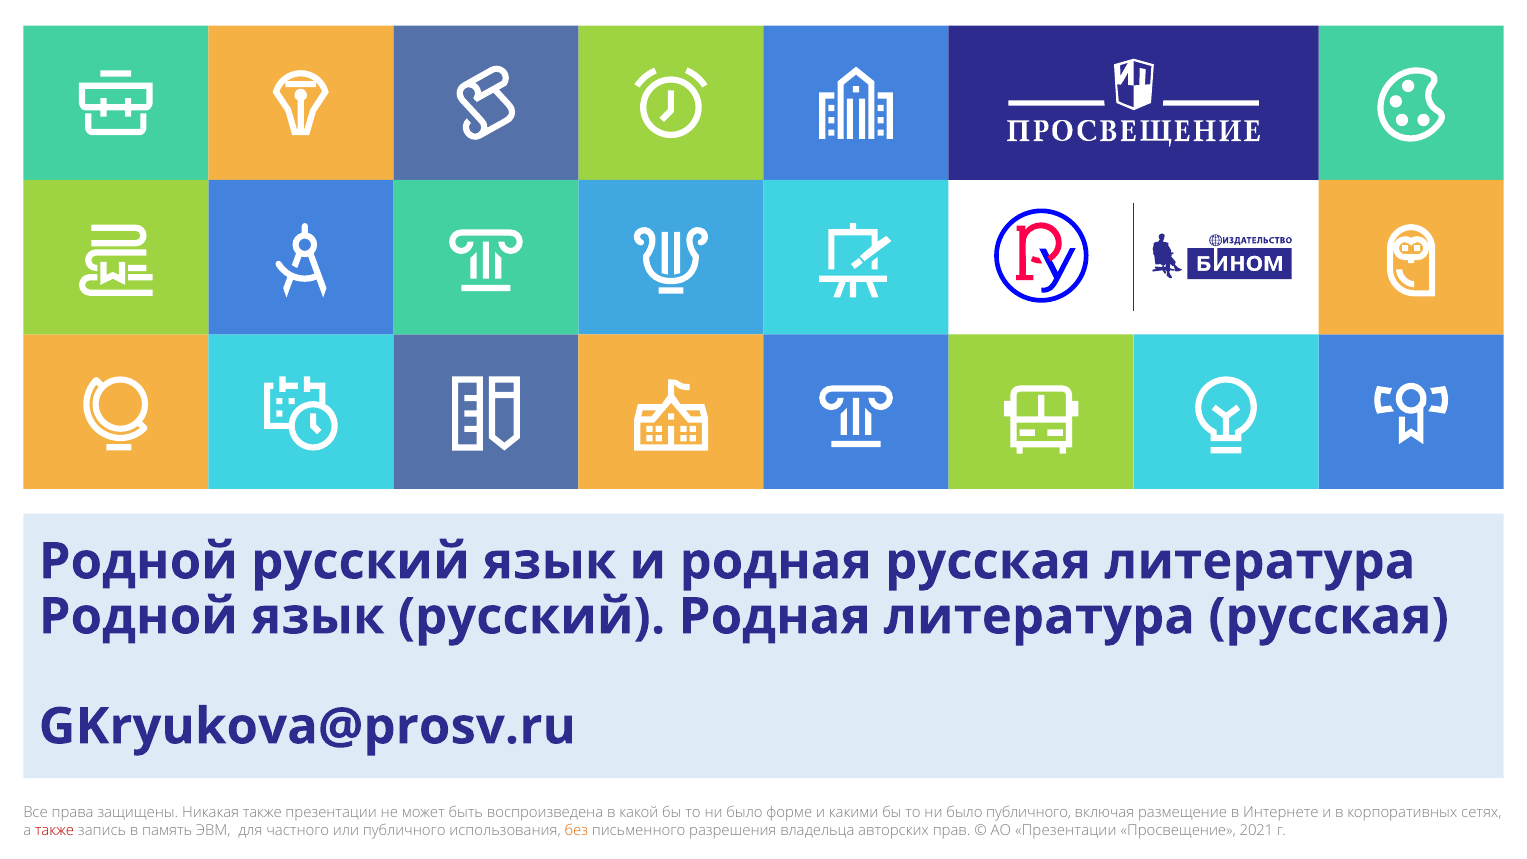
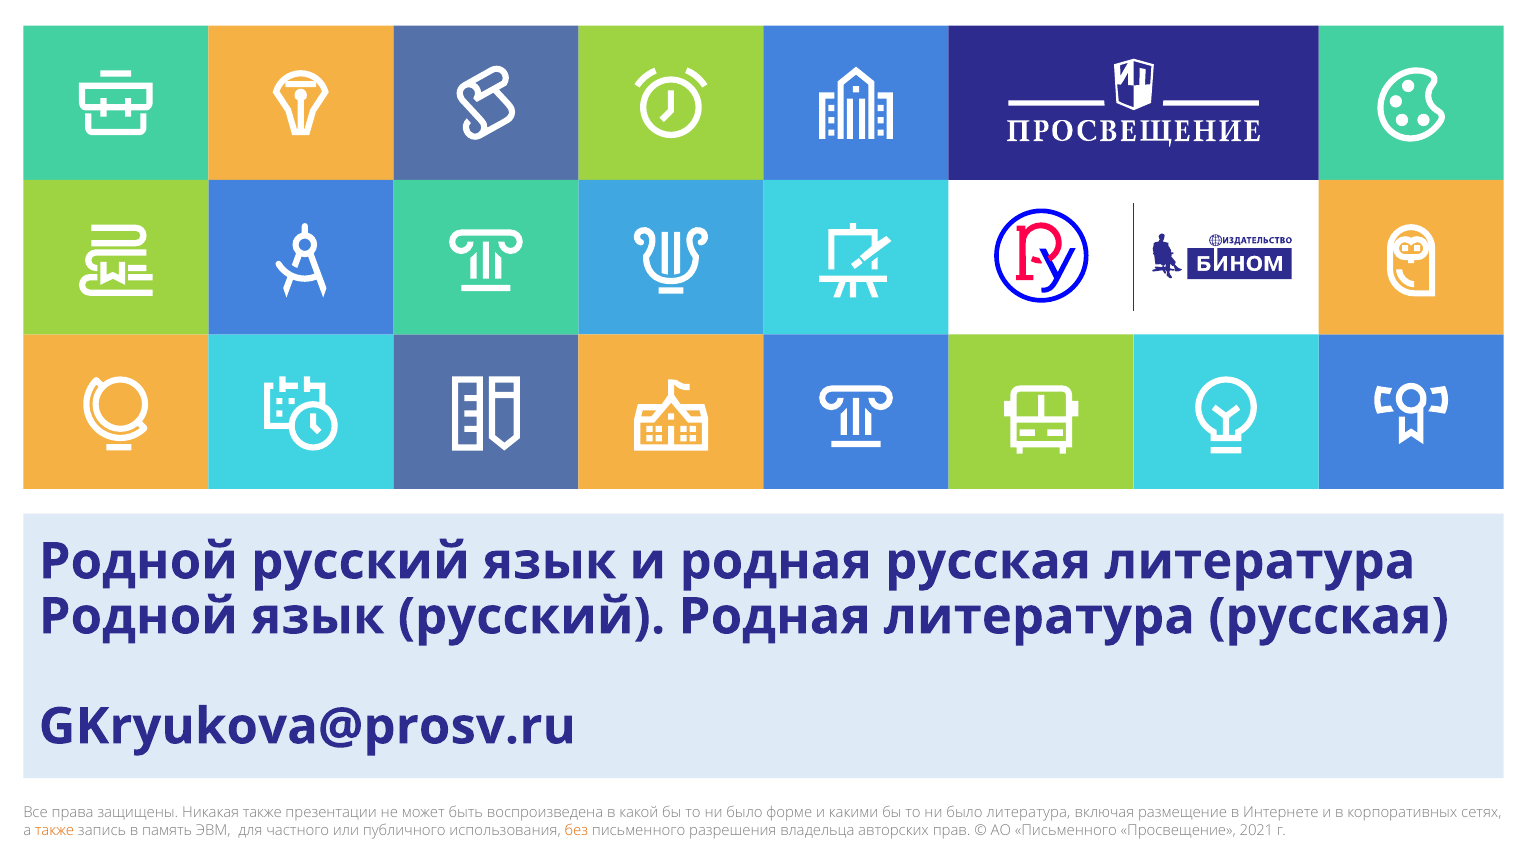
было публичного: публичного -> литература (1029, 812)
также colour: red -> orange (55, 830)
АО Презентации: Презентации -> Письменного (1066, 830)
